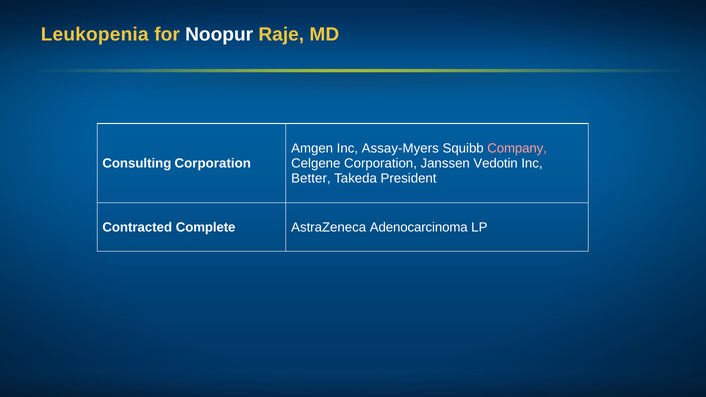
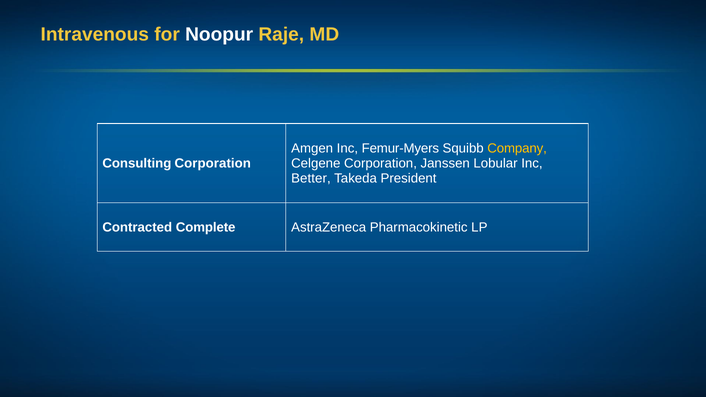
Leukopenia: Leukopenia -> Intravenous (95, 34)
Assay-Myers: Assay-Myers -> Femur-Myers (400, 149)
Company colour: pink -> yellow (517, 149)
Vedotin: Vedotin -> Lobular (496, 163)
Adenocarcinoma: Adenocarcinoma -> Pharmacokinetic (419, 227)
